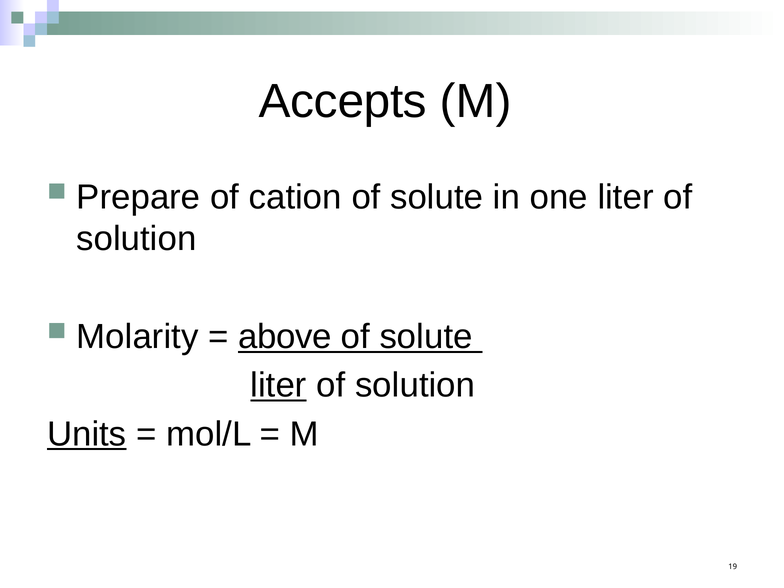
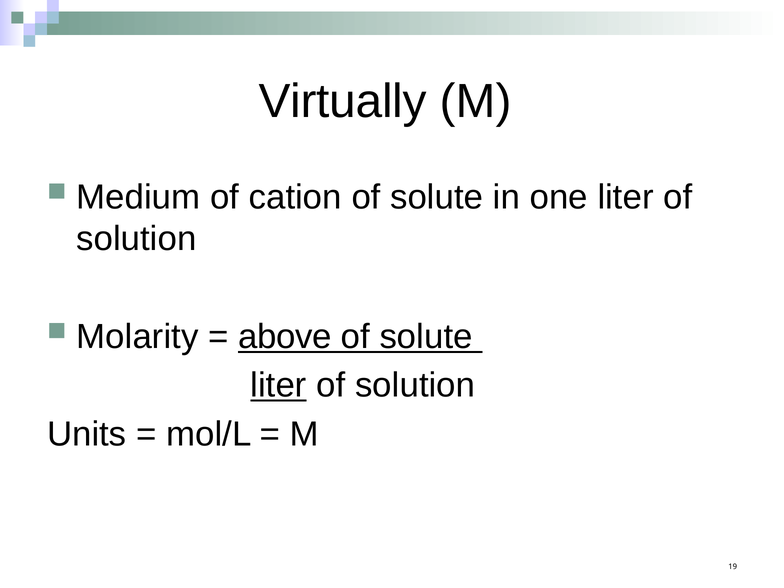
Accepts: Accepts -> Virtually (343, 101)
Prepare: Prepare -> Medium (138, 197)
Units underline: present -> none (87, 434)
